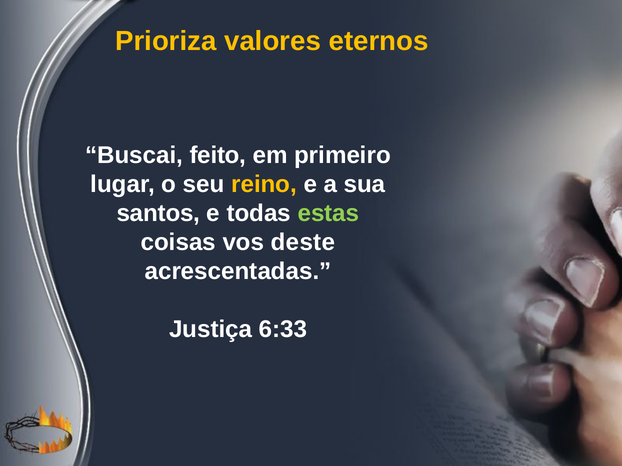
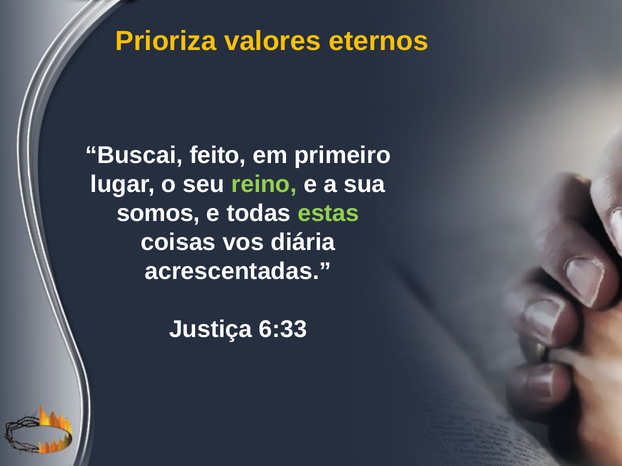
reino colour: yellow -> light green (264, 184)
santos: santos -> somos (158, 213)
deste: deste -> diária (303, 242)
